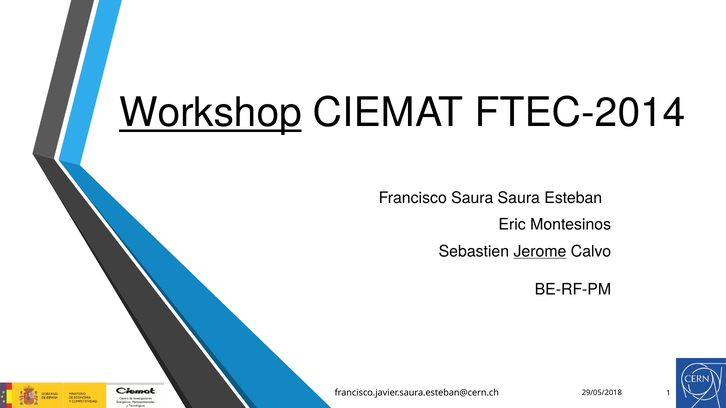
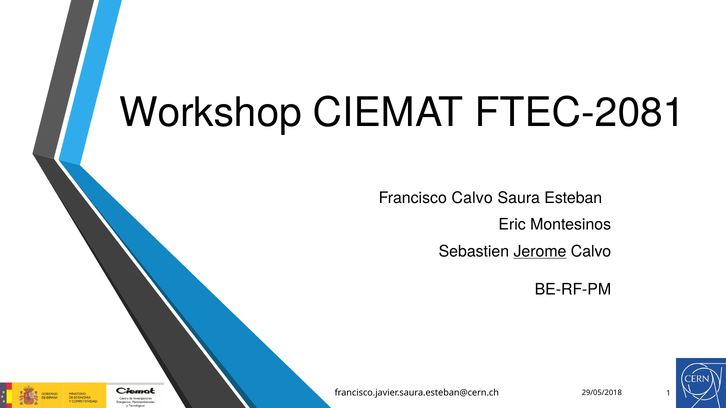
Workshop underline: present -> none (210, 113)
FTEC-2014: FTEC-2014 -> FTEC-2081 (580, 113)
Francisco Saura: Saura -> Calvo (472, 198)
